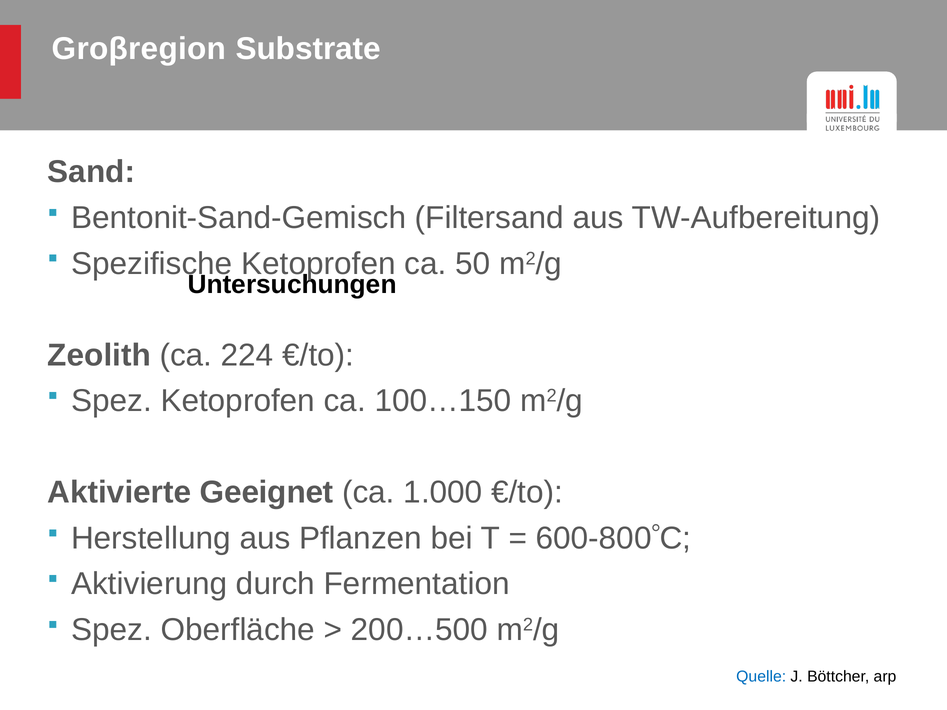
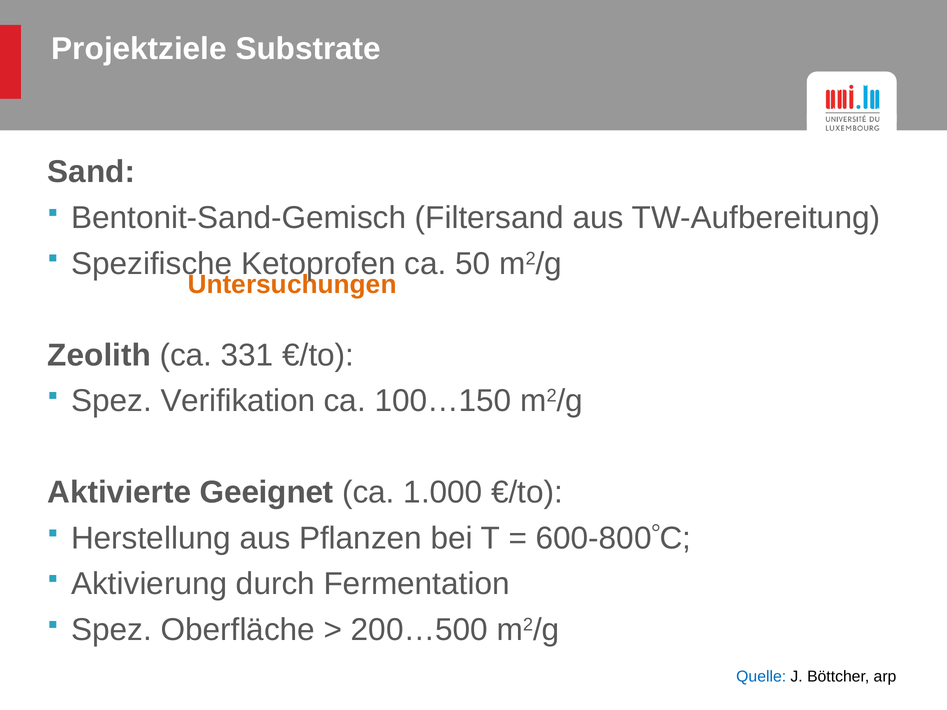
Groβregion: Groβregion -> Projektziele (139, 49)
Untersuchungen colour: black -> orange (292, 285)
224: 224 -> 331 (247, 355)
Spez Ketoprofen: Ketoprofen -> Verifikation (238, 401)
